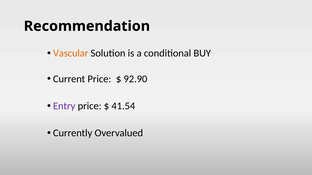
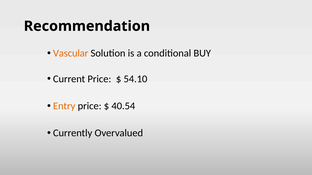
92.90: 92.90 -> 54.10 (135, 79)
Entry colour: purple -> orange (64, 106)
41.54: 41.54 -> 40.54 (123, 106)
